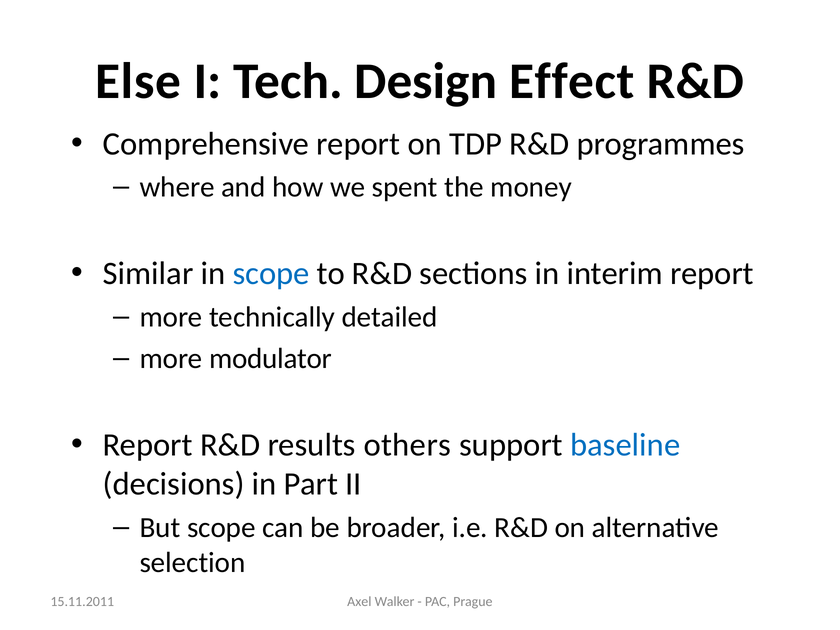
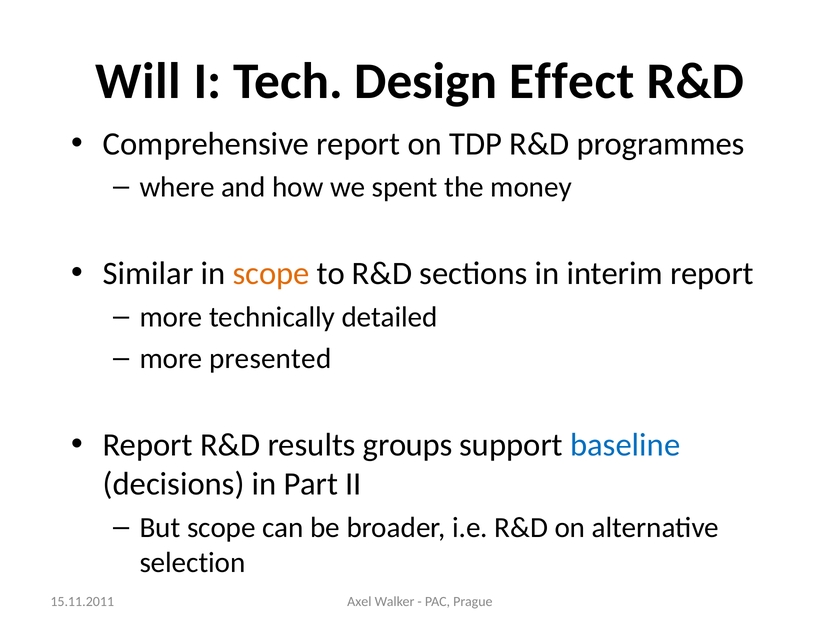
Else: Else -> Will (138, 81)
scope colour: blue -> orange (271, 274)
modulator: modulator -> presented (270, 359)
others: others -> groups (408, 445)
